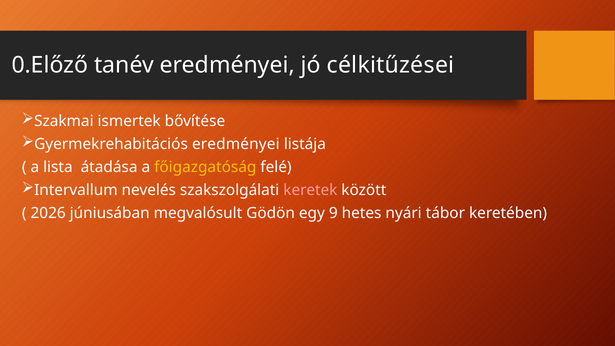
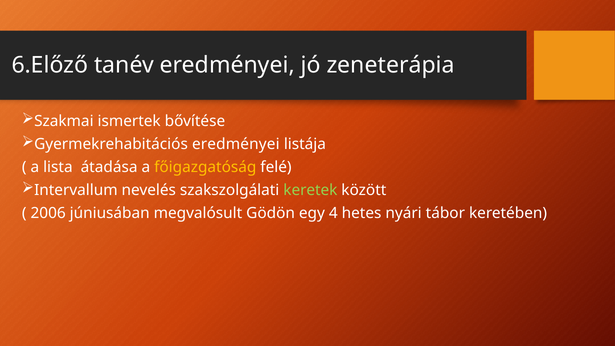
0.Előző: 0.Előző -> 6.Előző (50, 65)
célkitűzései: célkitűzései -> zeneterápia (391, 65)
keretek colour: pink -> light green (310, 190)
2026: 2026 -> 2006 (48, 213)
9: 9 -> 4 (333, 213)
